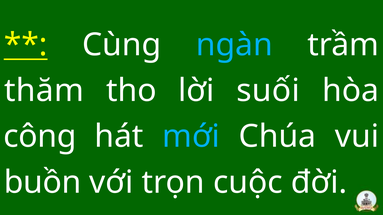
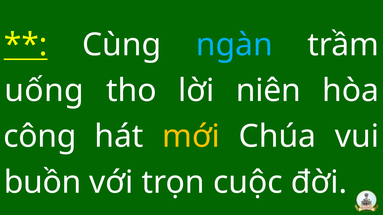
thăm: thăm -> uống (44, 91)
suối: suối -> niên (268, 91)
mới colour: light blue -> yellow (191, 137)
